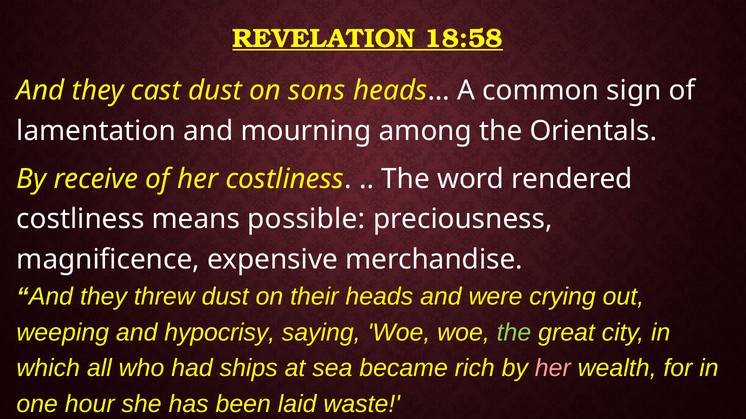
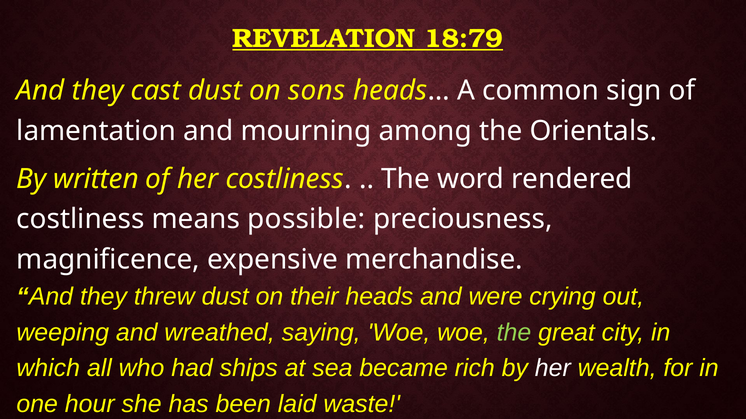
18:58: 18:58 -> 18:79 (464, 38)
receive: receive -> written (96, 179)
hypocrisy: hypocrisy -> wreathed (220, 333)
her colour: pink -> white (553, 369)
